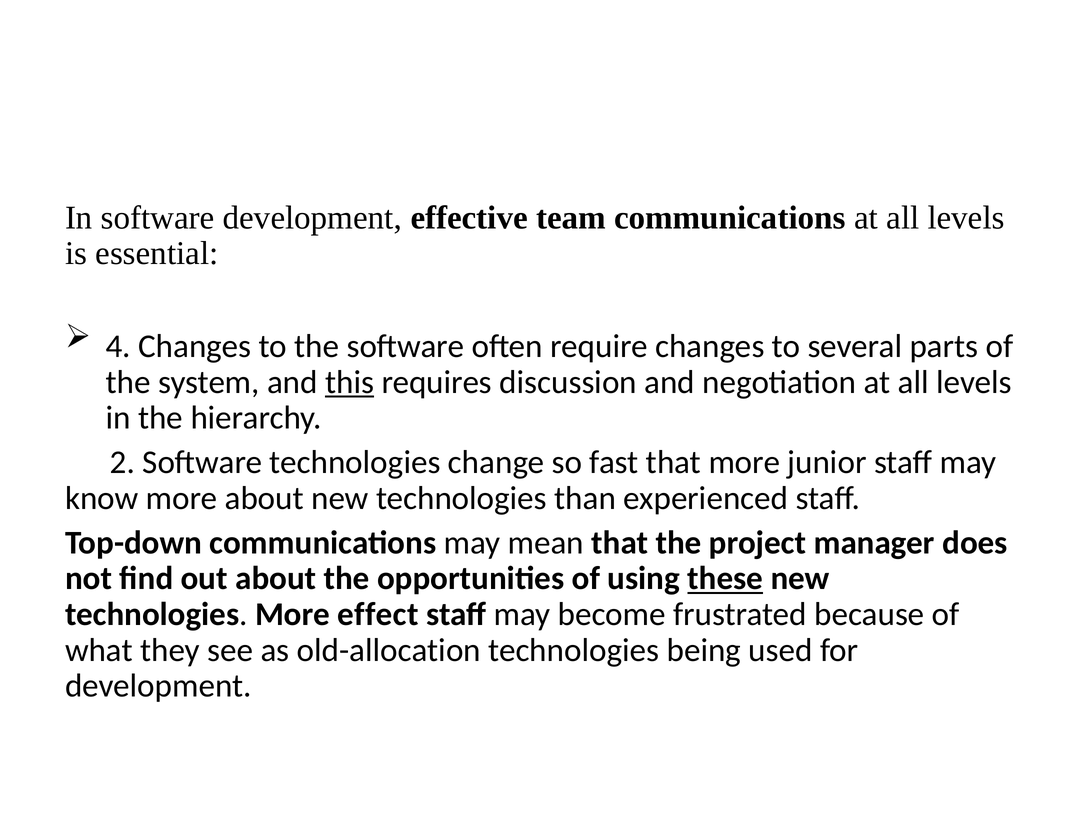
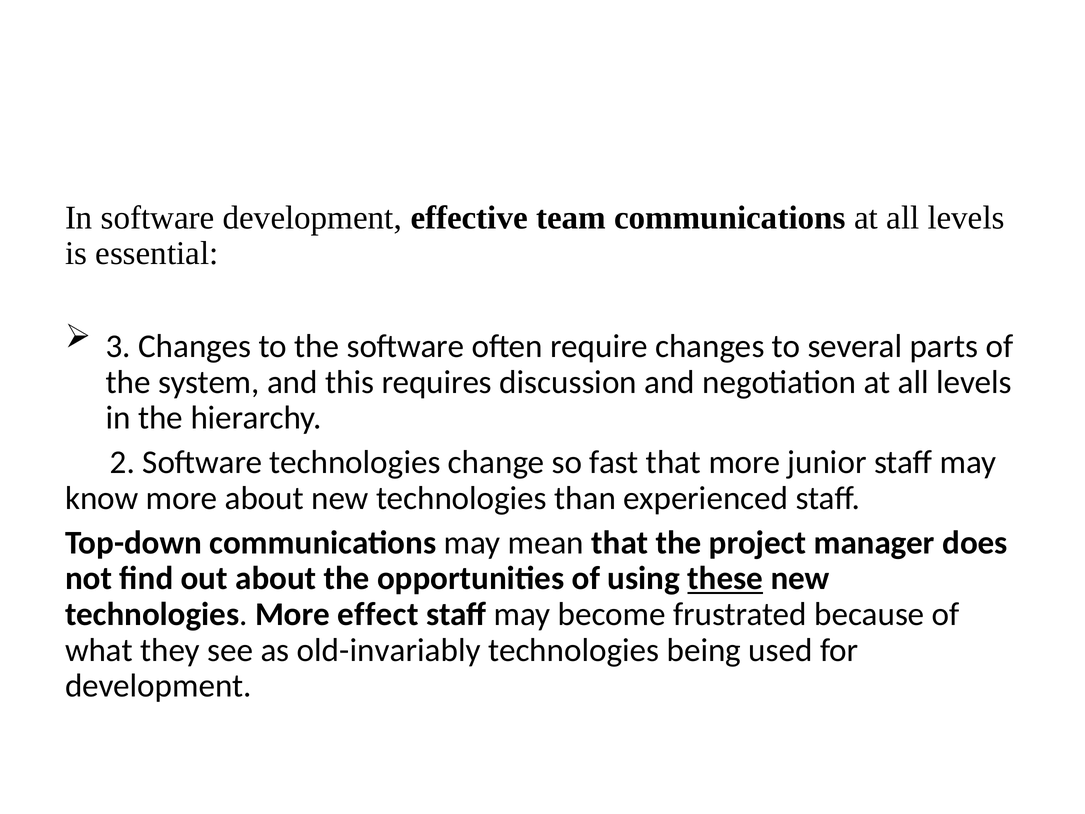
4: 4 -> 3 (118, 346)
this underline: present -> none (350, 382)
old-allocation: old-allocation -> old-invariably (389, 650)
